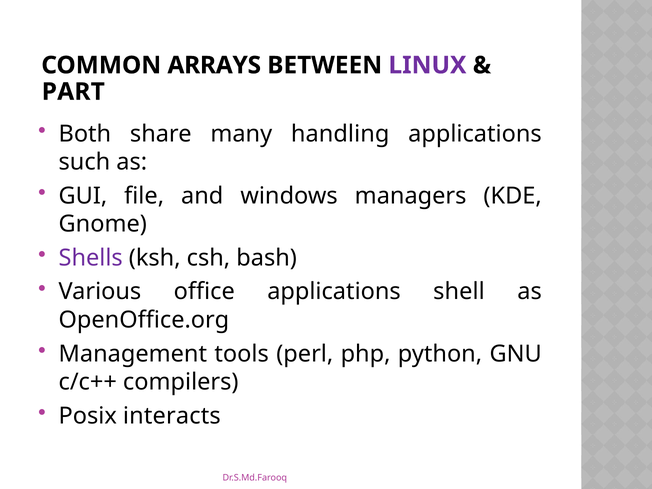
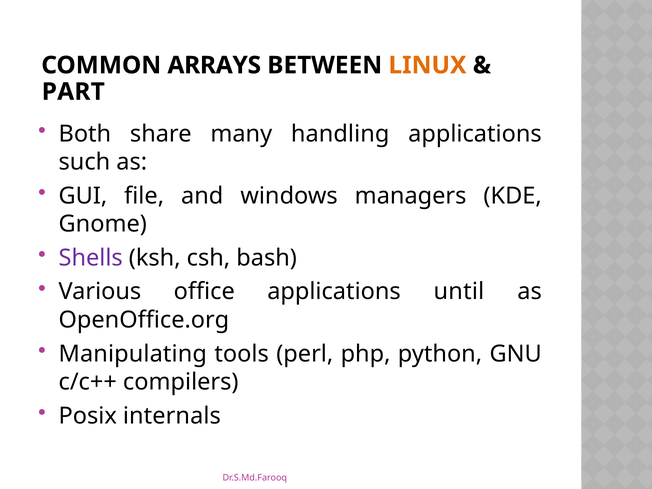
LINUX colour: purple -> orange (427, 65)
shell: shell -> until (459, 292)
Management: Management -> Manipulating (133, 354)
interacts: interacts -> internals (172, 416)
